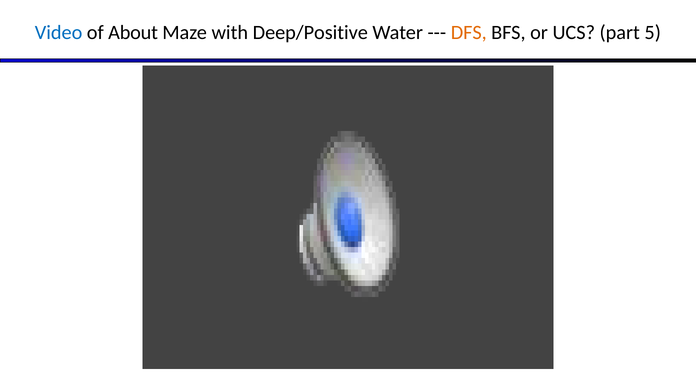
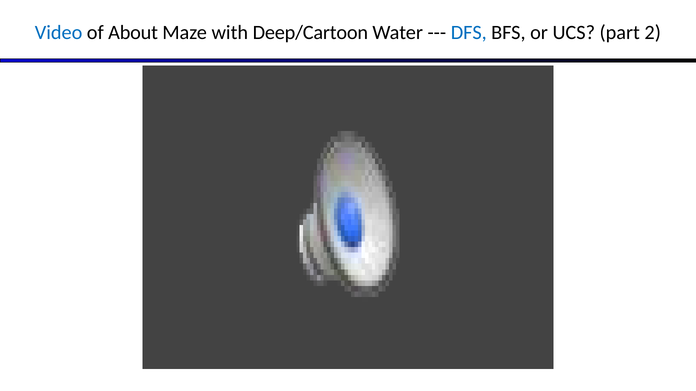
Deep/Positive: Deep/Positive -> Deep/Cartoon (310, 33)
DFS colour: orange -> blue (469, 33)
5: 5 -> 2 (653, 33)
